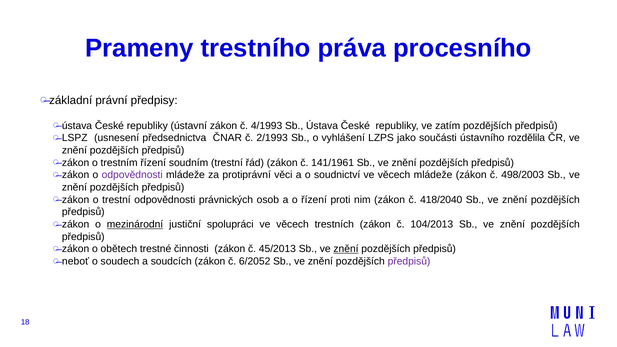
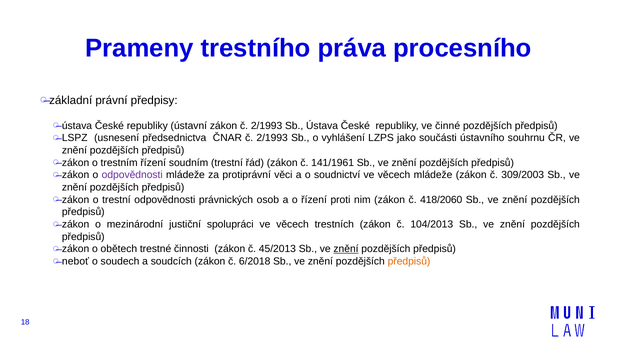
zákon č 4/1993: 4/1993 -> 2/1993 (267, 126)
zatím: zatím -> činné (448, 126)
rozdělila: rozdělila -> souhrnu (526, 138)
498/2003: 498/2003 -> 309/2003 (523, 175)
418/2040: 418/2040 -> 418/2060 (441, 200)
mezinárodní underline: present -> none (135, 224)
6/2052: 6/2052 -> 6/2018 (255, 261)
předpisů colour: purple -> orange (409, 261)
